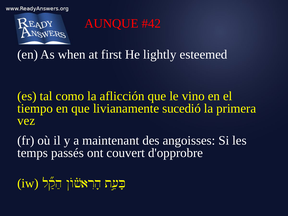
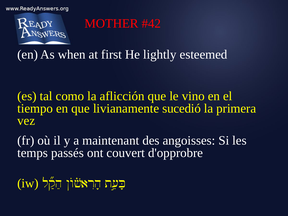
AUNQUE: AUNQUE -> MOTHER (111, 23)
